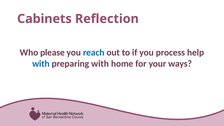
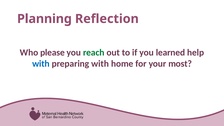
Cabinets: Cabinets -> Planning (44, 19)
reach colour: blue -> green (94, 52)
process: process -> learned (170, 52)
ways: ways -> most (180, 64)
